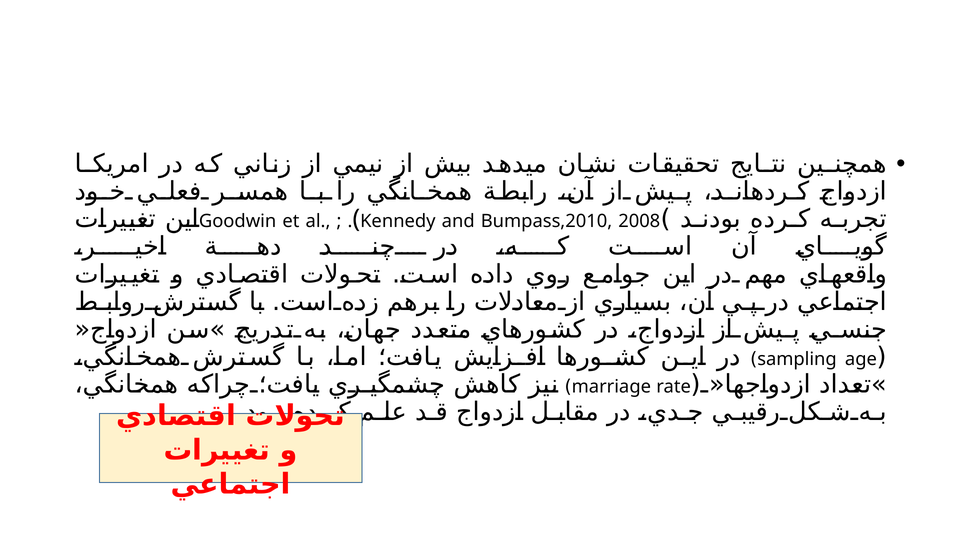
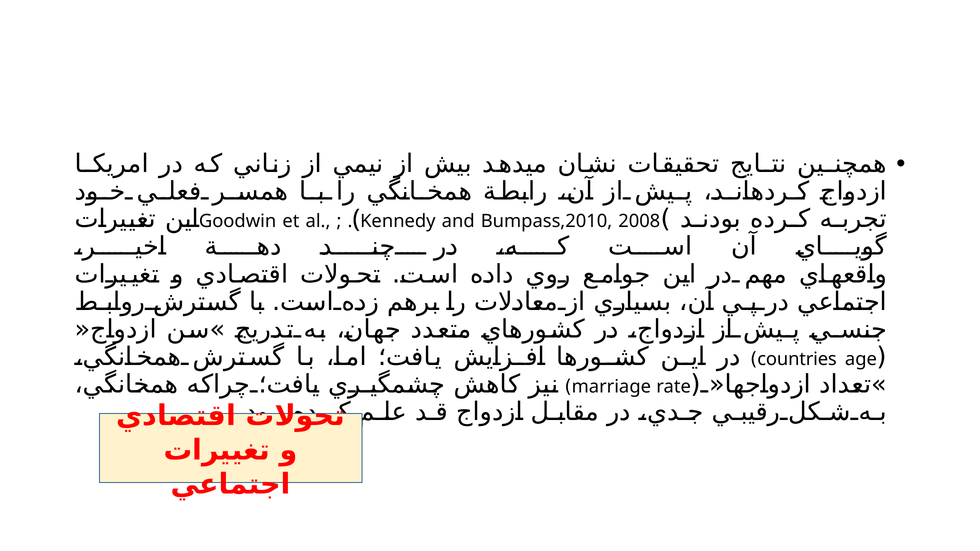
sampling: sampling -> countries (797, 359)
